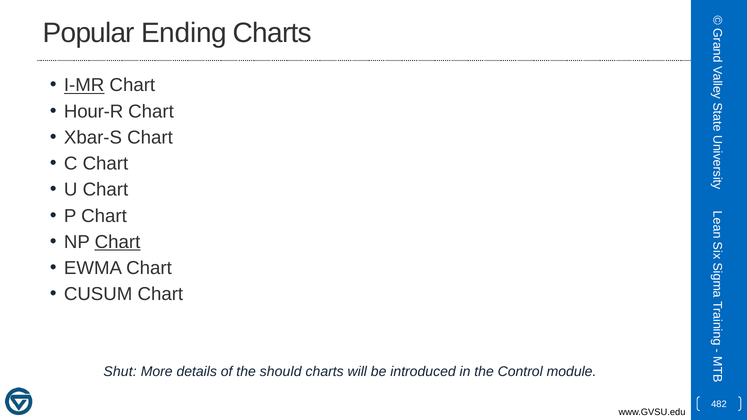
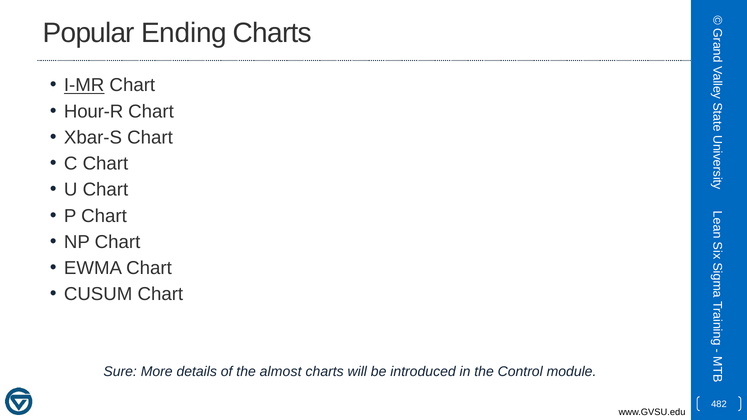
Chart underline: present -> none (118, 242)
Shut: Shut -> Sure (120, 372)
should: should -> almost (281, 372)
